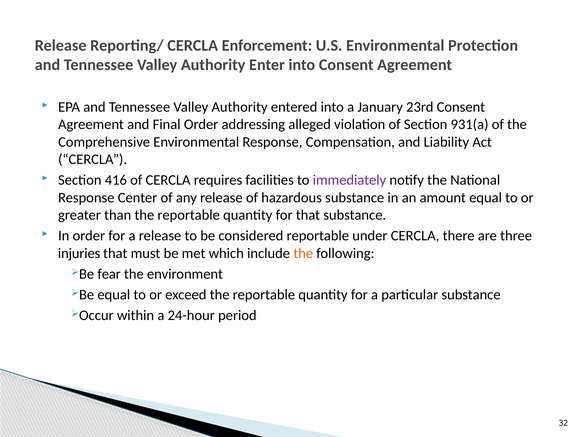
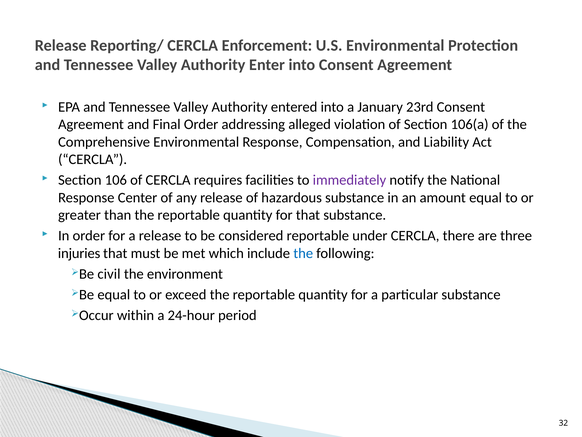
931(a: 931(a -> 106(a (470, 124)
416: 416 -> 106 (116, 180)
the colour: orange -> blue (303, 253)
fear: fear -> civil (109, 274)
